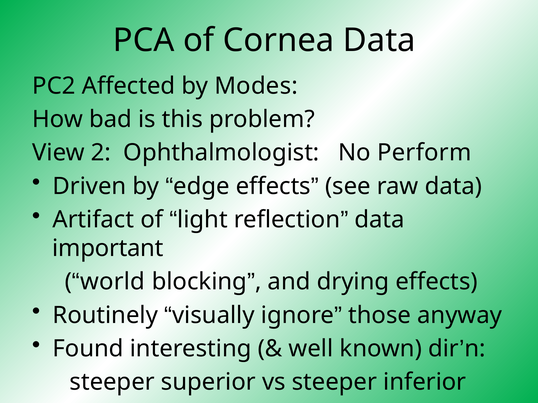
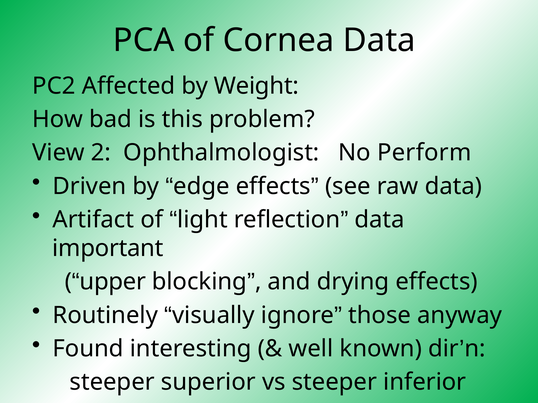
Modes: Modes -> Weight (256, 86)
world: world -> upper (113, 282)
